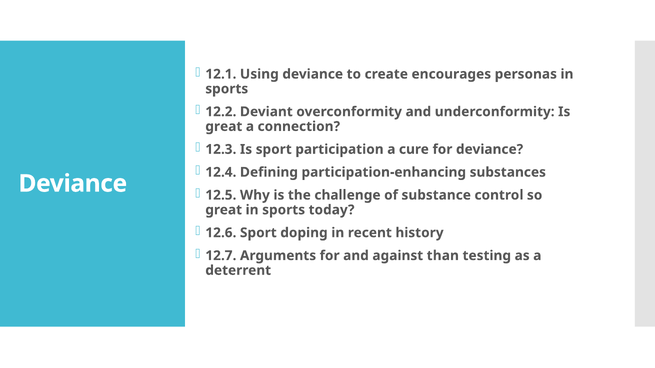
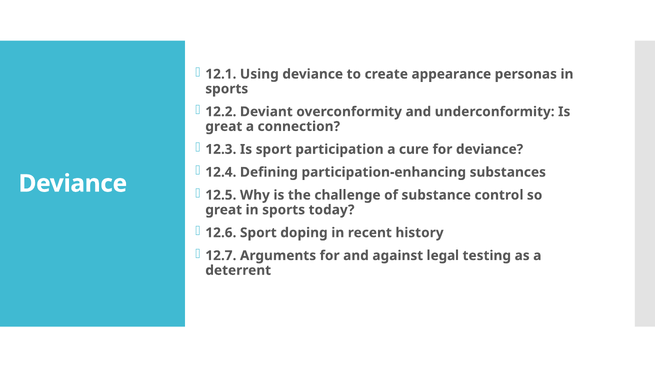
encourages: encourages -> appearance (451, 74)
than: than -> legal (443, 256)
